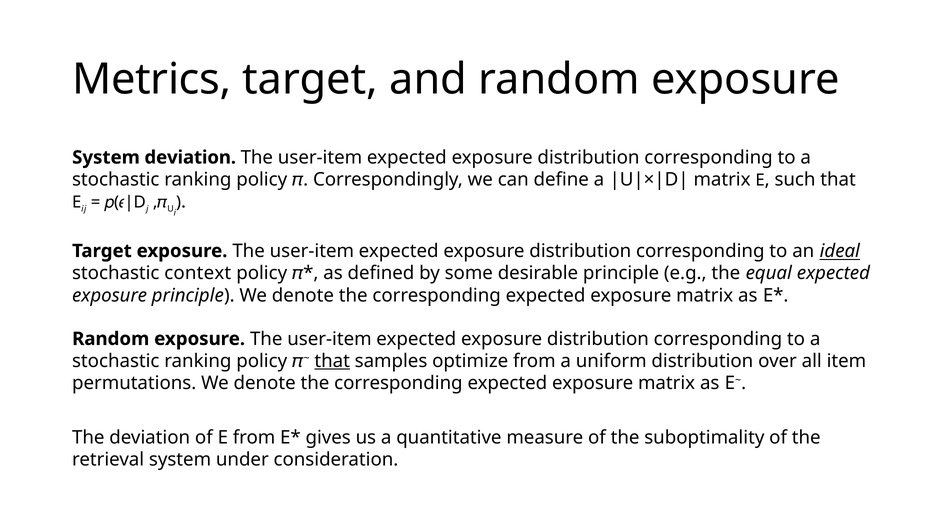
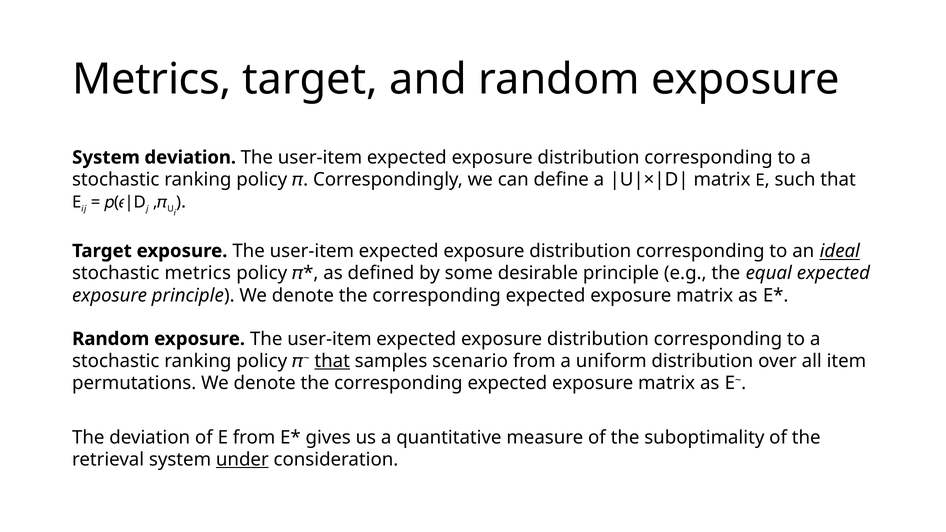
stochastic context: context -> metrics (198, 273)
optimize: optimize -> scenario (470, 361)
under underline: none -> present (242, 460)
